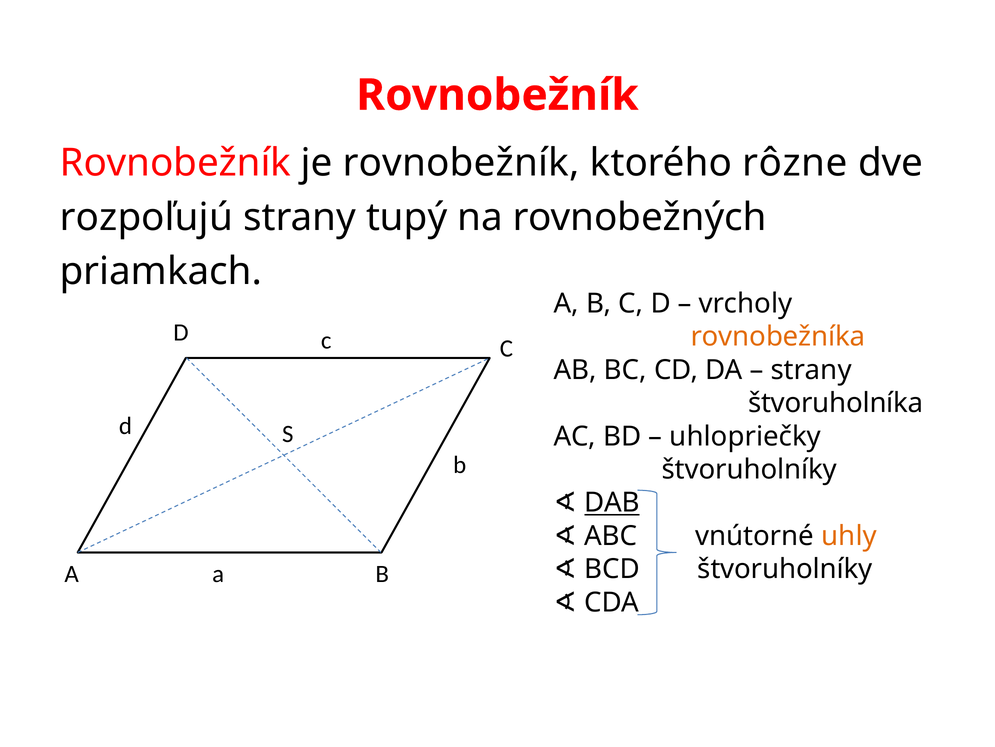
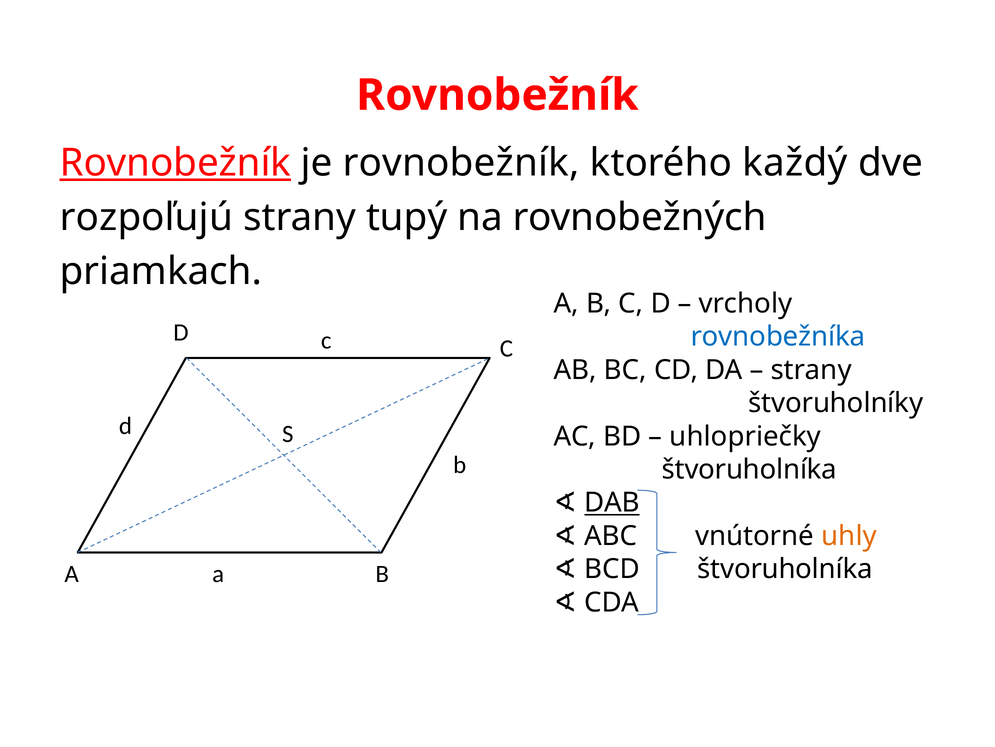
Rovnobežník underline: none -> present (175, 163)
rôzne: rôzne -> každý (795, 163)
rovnobežníka colour: orange -> blue (778, 336)
štvoruholníka: štvoruholníka -> štvoruholníky (836, 403)
štvoruholníky: štvoruholníky -> štvoruholníka (749, 469)
BCD štvoruholníky: štvoruholníky -> štvoruholníka (785, 569)
